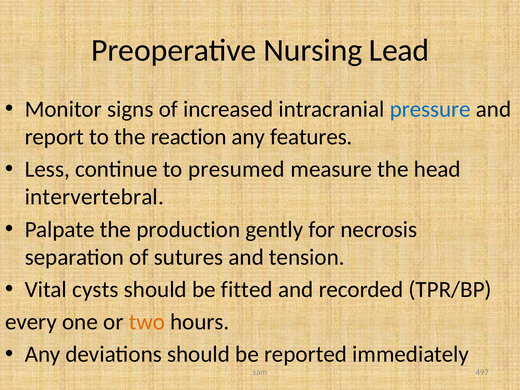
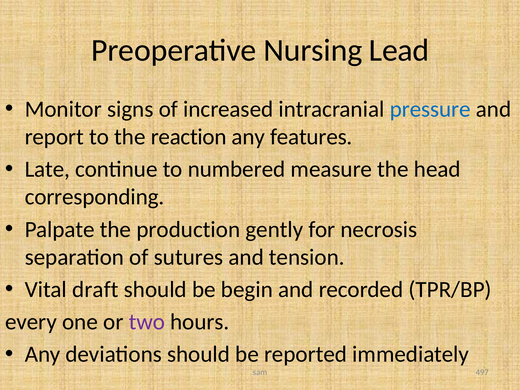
Less: Less -> Late (47, 169)
presumed: presumed -> numbered (237, 169)
intervertebral: intervertebral -> corresponding (95, 197)
cysts: cysts -> draft (95, 290)
fitted: fitted -> begin (247, 290)
two colour: orange -> purple (147, 322)
